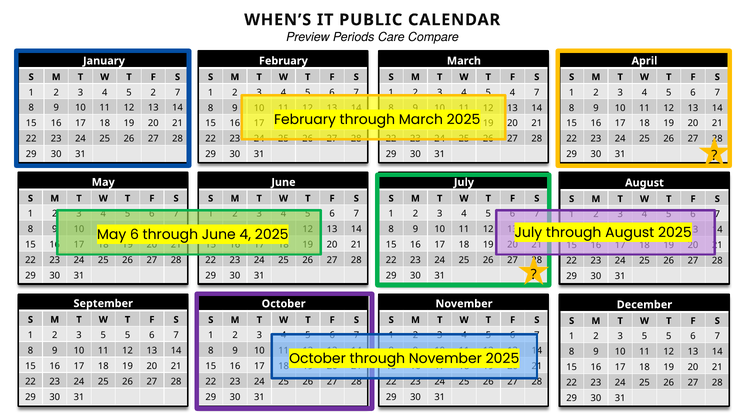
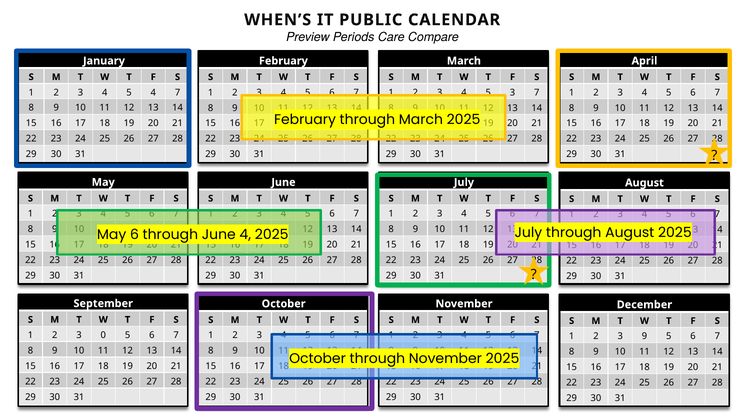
2: 2 -> 4 (153, 92)
4: 4 -> 3 (513, 92)
5: 5 -> 0 (103, 335)
5: 5 -> 9 (644, 336)
